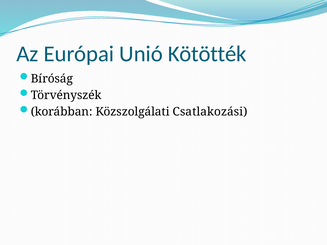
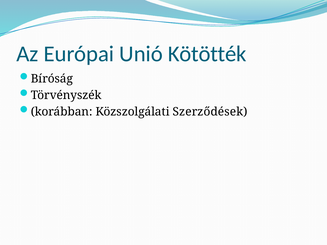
Csatlakozási: Csatlakozási -> Szerződések (210, 112)
